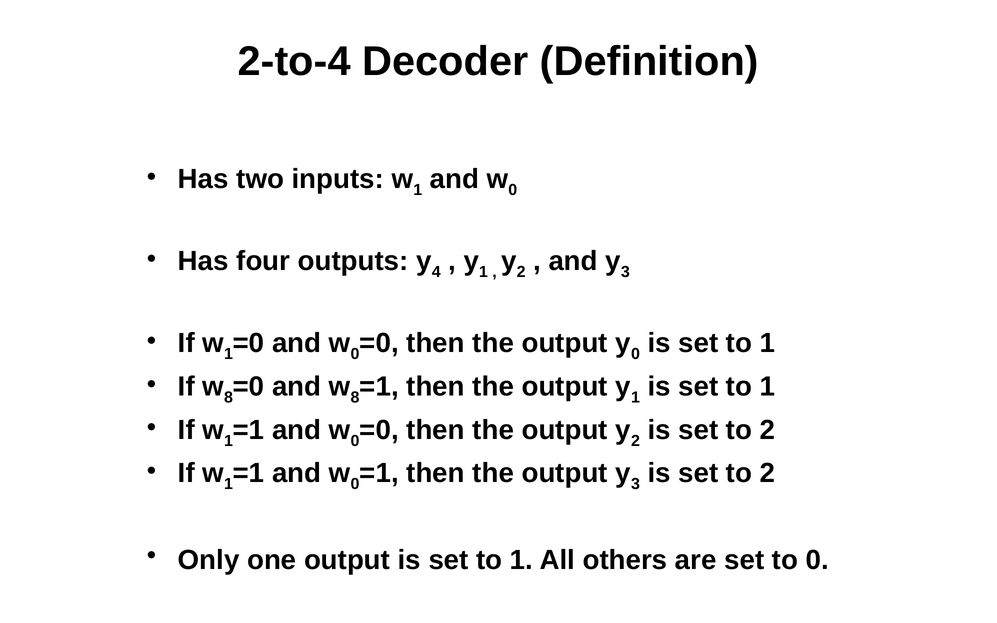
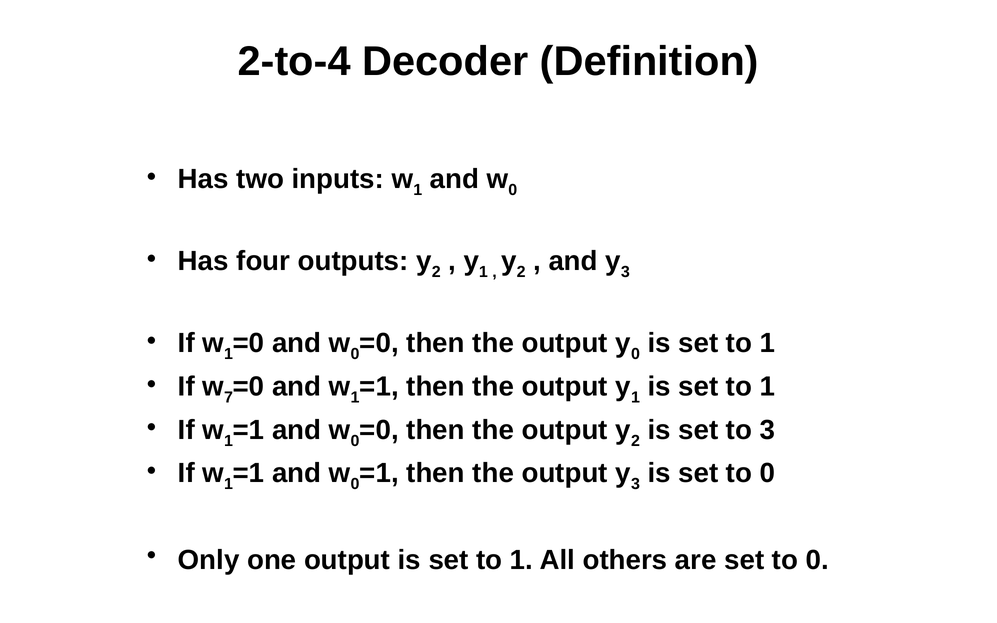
4: 4 -> 2 (436, 272)
8: 8 -> 7 (229, 397)
8: 8 -> 1 (355, 397)
2: 2 -> 3 (767, 430)
2: 2 -> 0 (767, 473)
